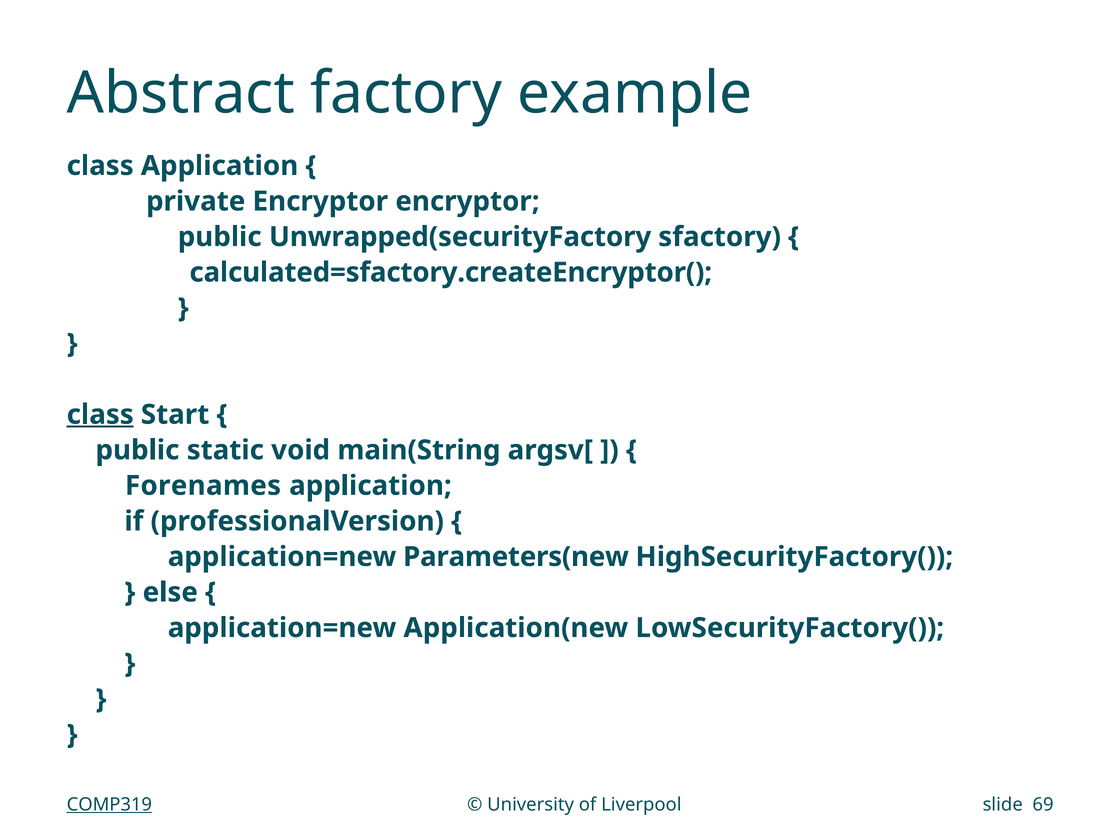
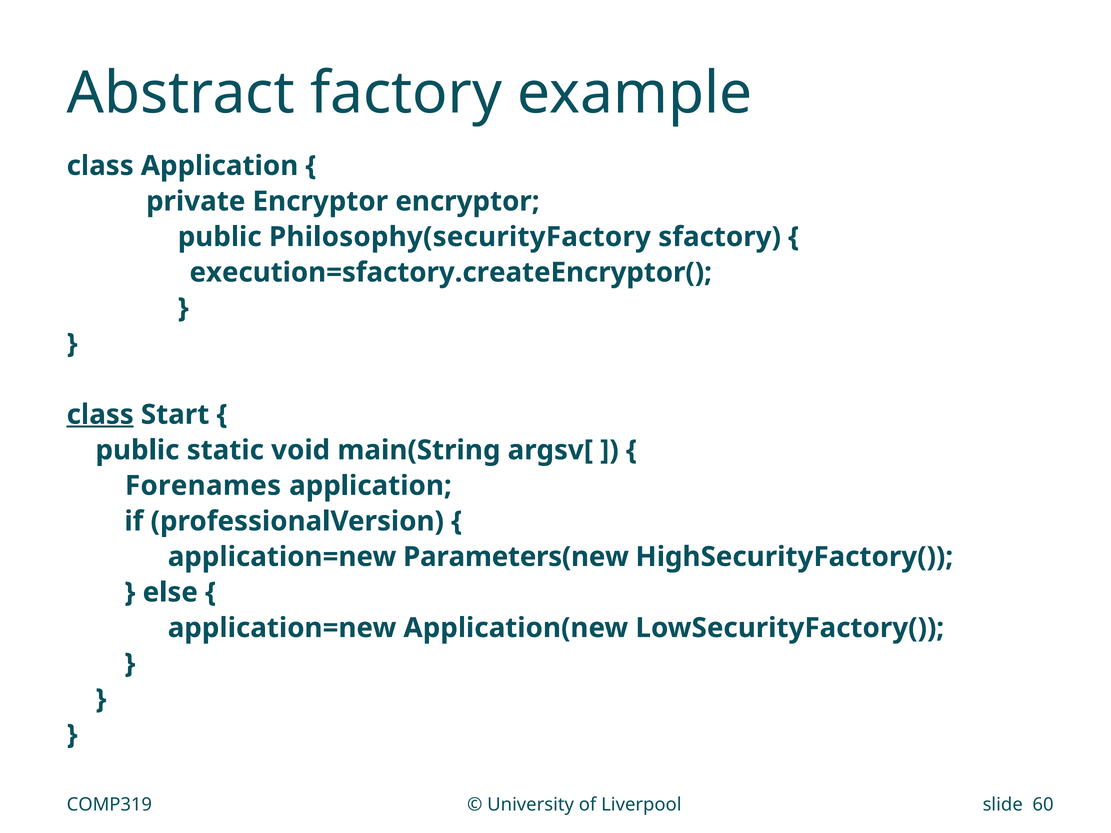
Unwrapped(securityFactory: Unwrapped(securityFactory -> Philosophy(securityFactory (460, 237)
calculated=sfactory.createEncryptor(: calculated=sfactory.createEncryptor( -> execution=sfactory.createEncryptor( (451, 273)
COMP319 underline: present -> none (109, 805)
69: 69 -> 60 (1043, 805)
